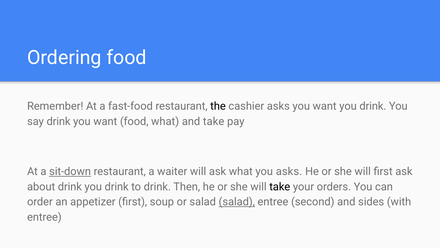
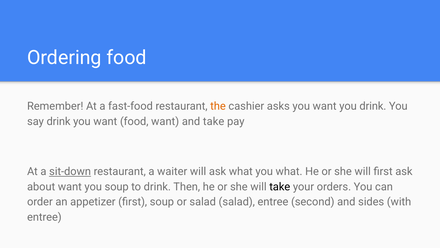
the colour: black -> orange (218, 106)
food what: what -> want (165, 121)
you asks: asks -> what (289, 171)
about drink: drink -> want (70, 186)
drink: drink -> soup (117, 186)
salad underline: present -> none (237, 202)
